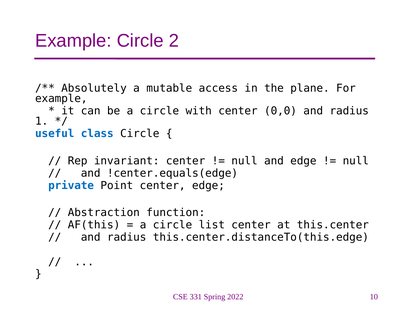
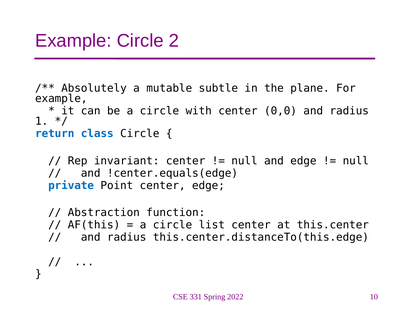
access: access -> subtle (218, 88)
useful: useful -> return (55, 134)
